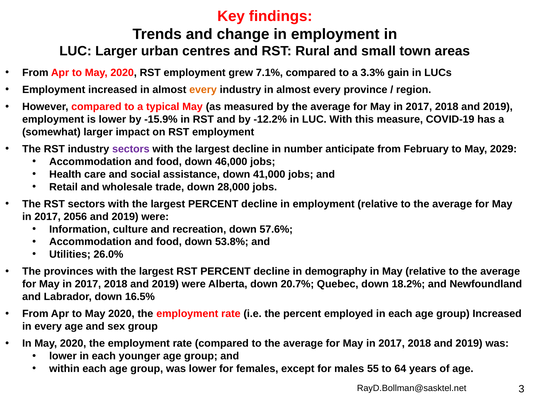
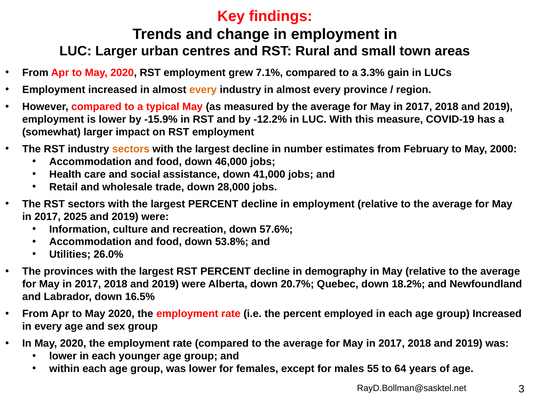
sectors colour: purple -> orange (131, 149)
anticipate: anticipate -> estimates (350, 149)
2029: 2029 -> 2000 (503, 149)
2056: 2056 -> 2025 (75, 217)
